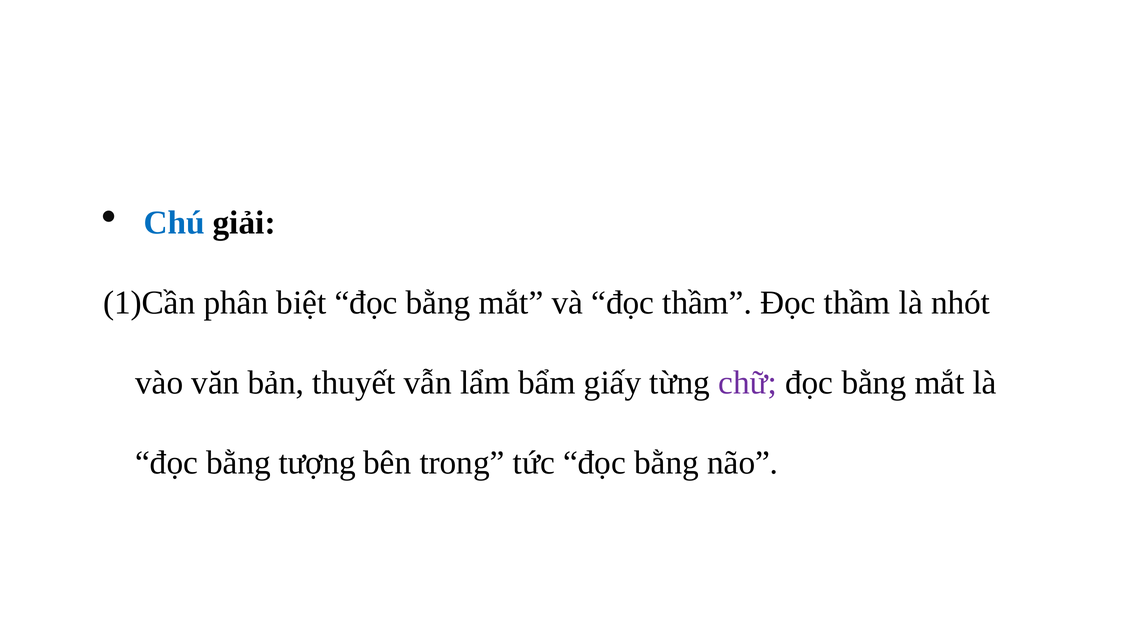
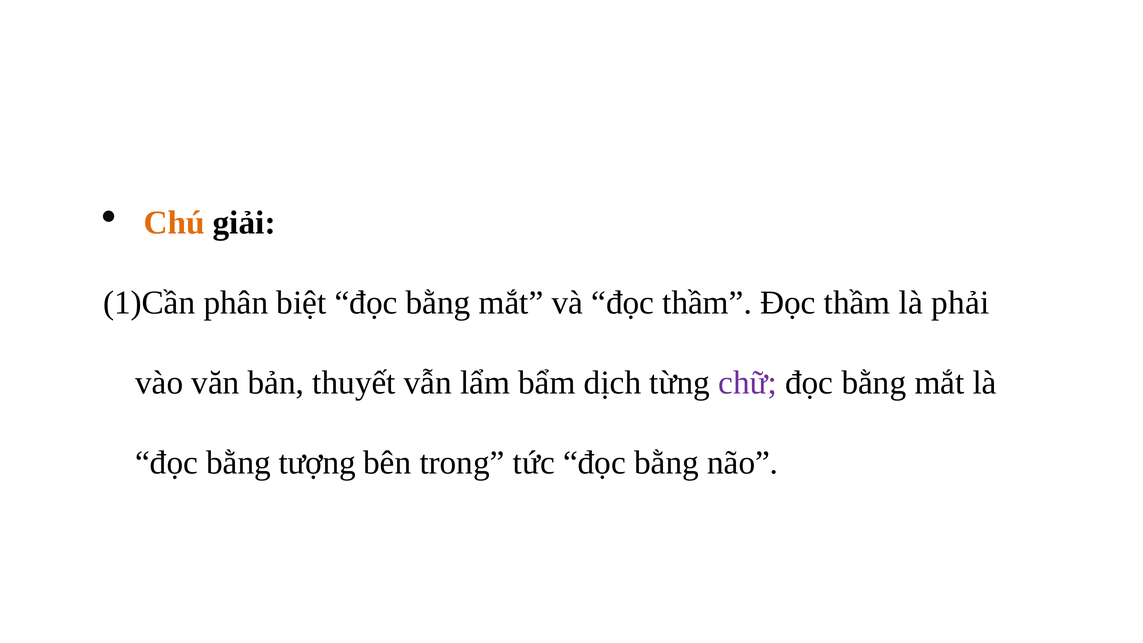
Chú colour: blue -> orange (174, 223)
nhót: nhót -> phải (960, 303)
giấy: giấy -> dịch (613, 383)
